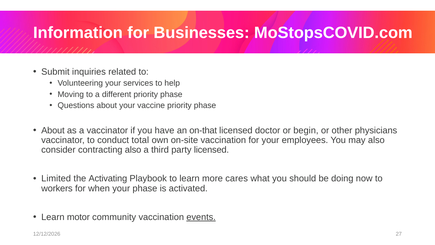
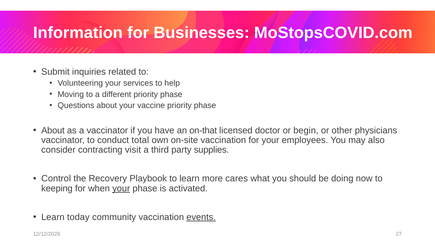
contracting also: also -> visit (133, 150)
party licensed: licensed -> supplies (211, 150)
Limited: Limited -> Control (56, 178)
Activating: Activating -> Recovery (108, 178)
workers: workers -> keeping (57, 188)
your underline: none -> present (121, 188)
motor: motor -> today (78, 217)
